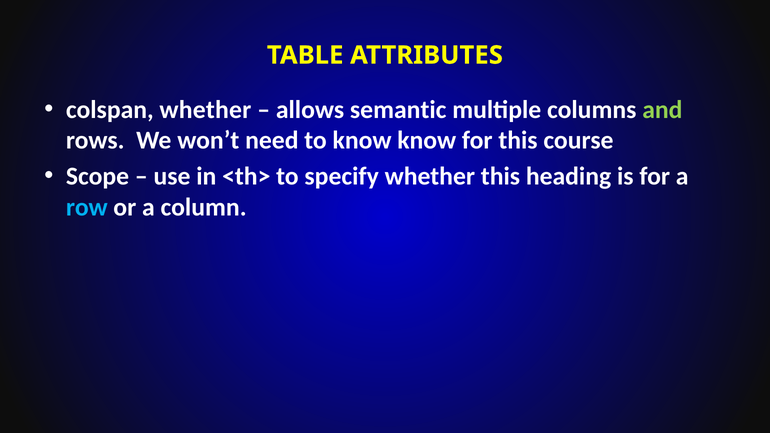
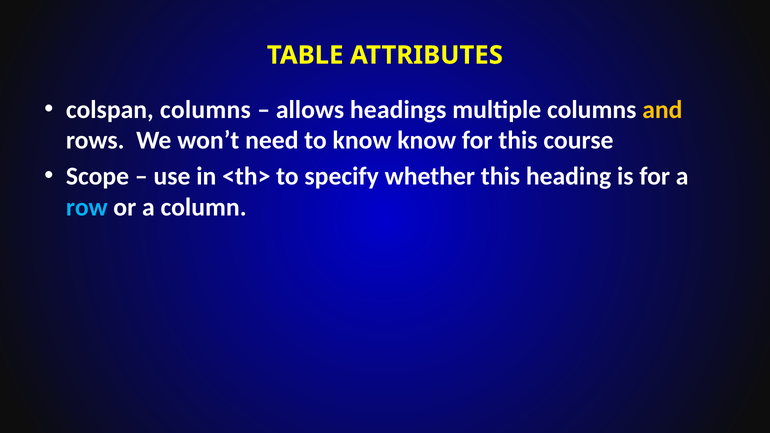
colspan whether: whether -> columns (205, 110)
semantic: semantic -> headings (398, 110)
and colour: light green -> yellow (662, 110)
